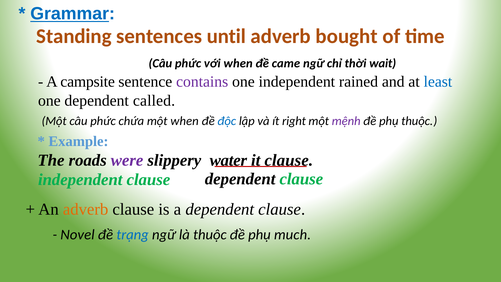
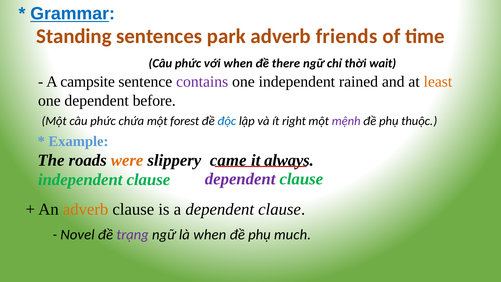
until: until -> park (226, 36)
bought: bought -> friends (347, 36)
came: came -> there (286, 63)
least colour: blue -> orange (438, 82)
called: called -> before (154, 101)
một when: when -> forest (185, 121)
were colour: purple -> orange (127, 160)
water: water -> came (228, 160)
it clause: clause -> always (289, 160)
dependent colour: black -> purple (240, 179)
trạng colour: blue -> purple (133, 235)
là thuộc: thuộc -> when (210, 235)
